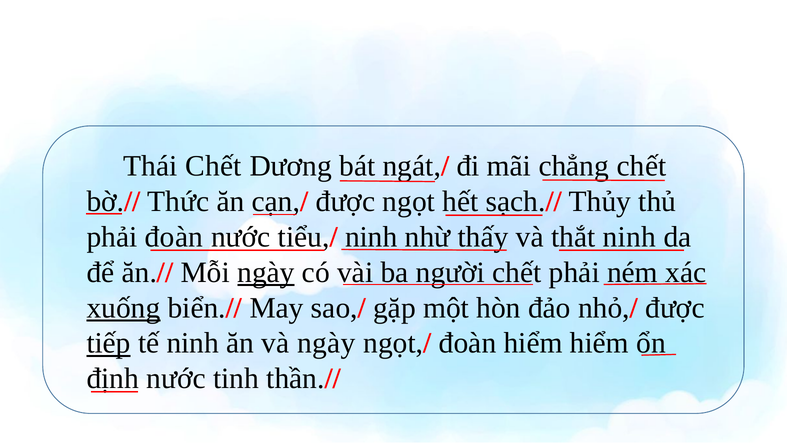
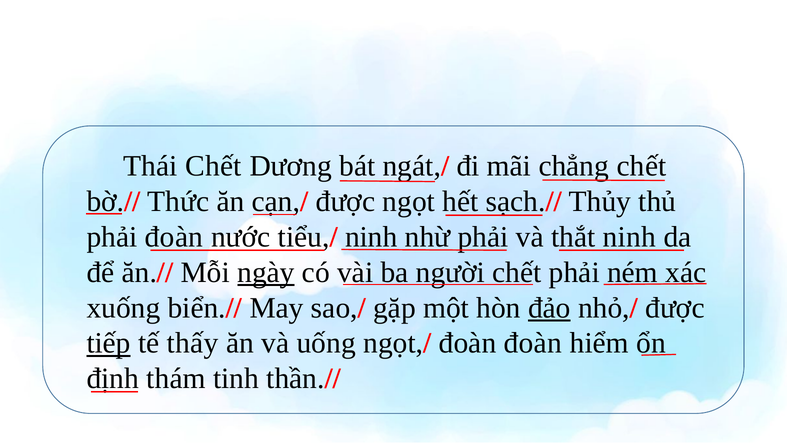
nhừ thấy: thấy -> phải (483, 237)
xuống underline: present -> none (123, 308)
đảo underline: none -> present (549, 308)
tế ninh: ninh -> thấy (193, 343)
và ngày: ngày -> uống (326, 343)
đoàn hiểm: hiểm -> đoàn (533, 343)
định nước: nước -> thám (176, 378)
